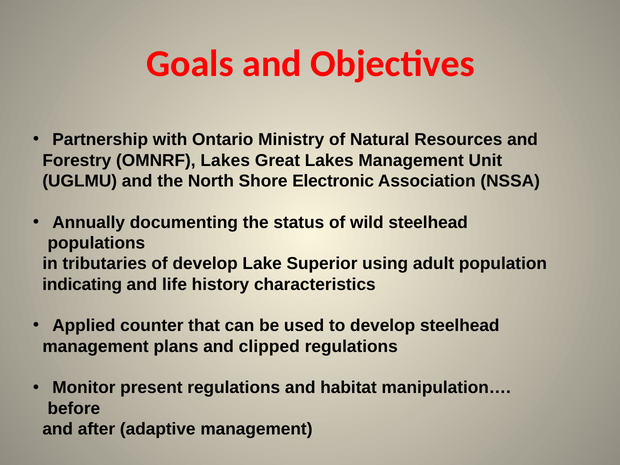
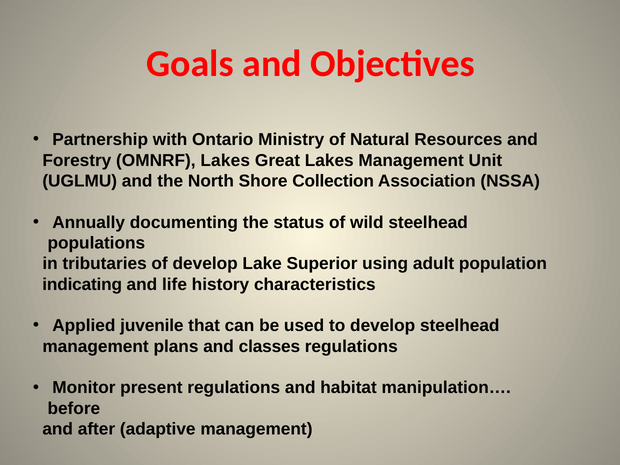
Electronic: Electronic -> Collection (333, 181)
counter: counter -> juvenile (152, 326)
clipped: clipped -> classes (269, 346)
